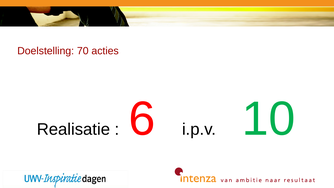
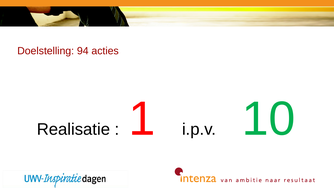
70: 70 -> 94 (83, 51)
6: 6 -> 1 (142, 119)
